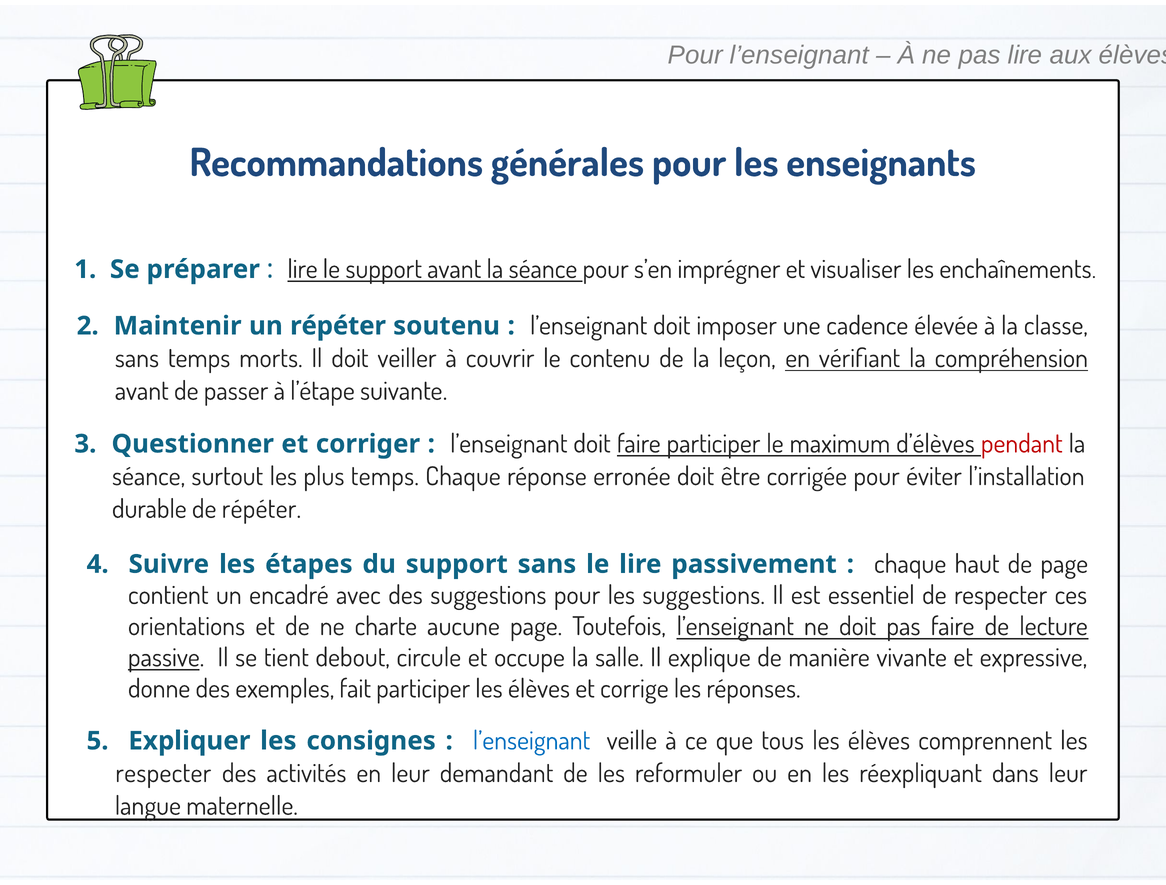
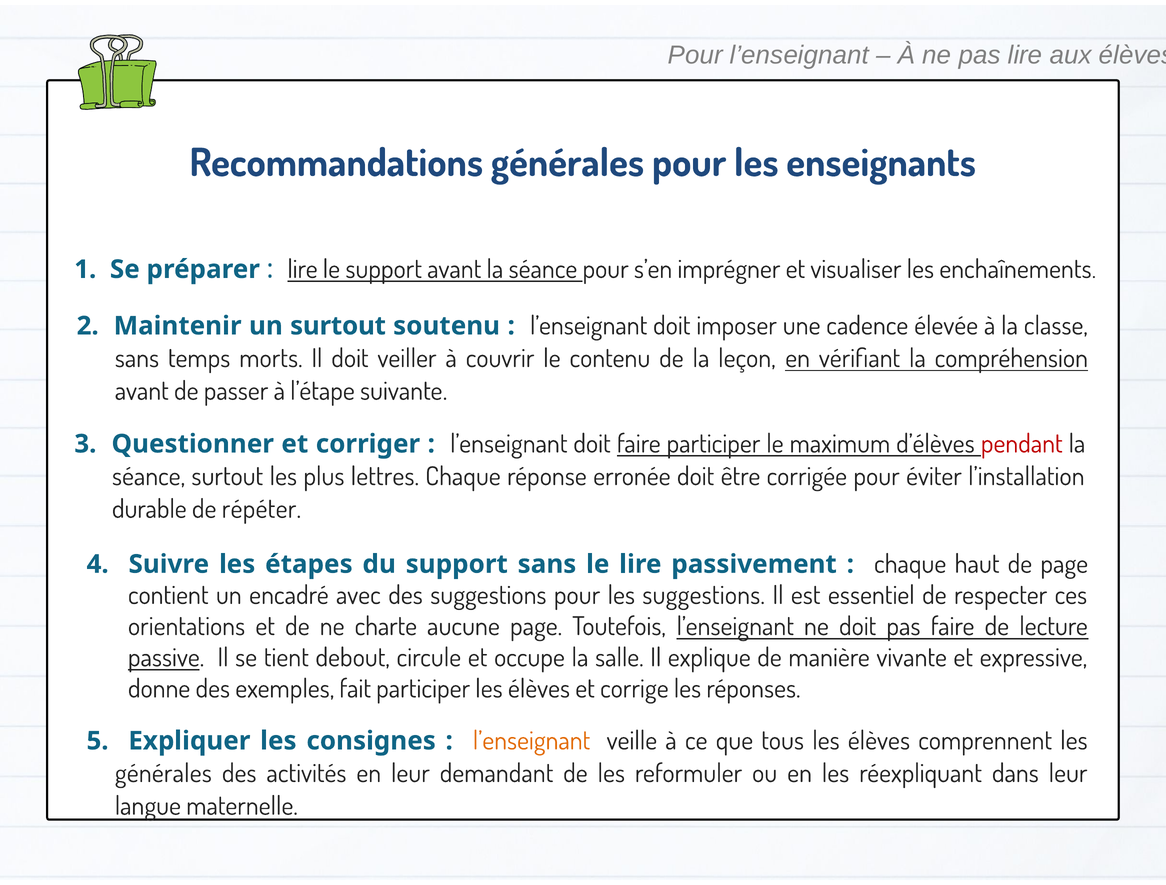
un répéter: répéter -> surtout (338, 326)
plus temps: temps -> lettres (385, 476)
l’enseignant colour: blue -> orange (532, 741)
respecter: respecter -> générales (163, 773)
